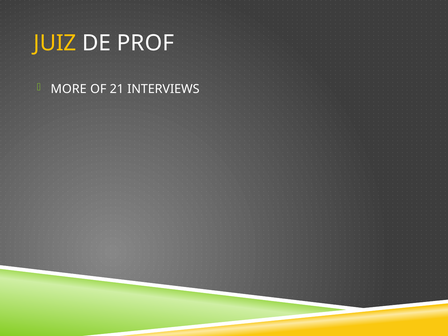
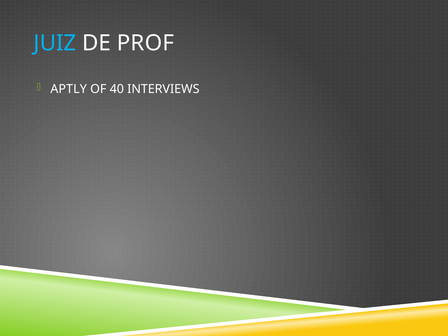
JUIZ colour: yellow -> light blue (55, 43)
MORE: MORE -> APTLY (69, 89)
21: 21 -> 40 (117, 89)
